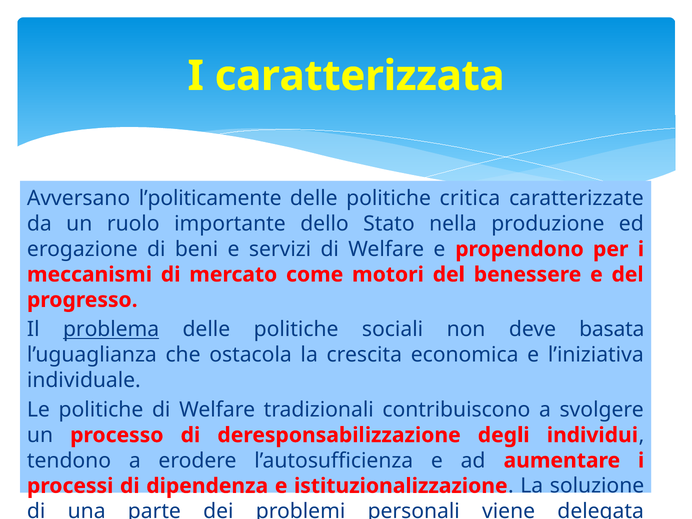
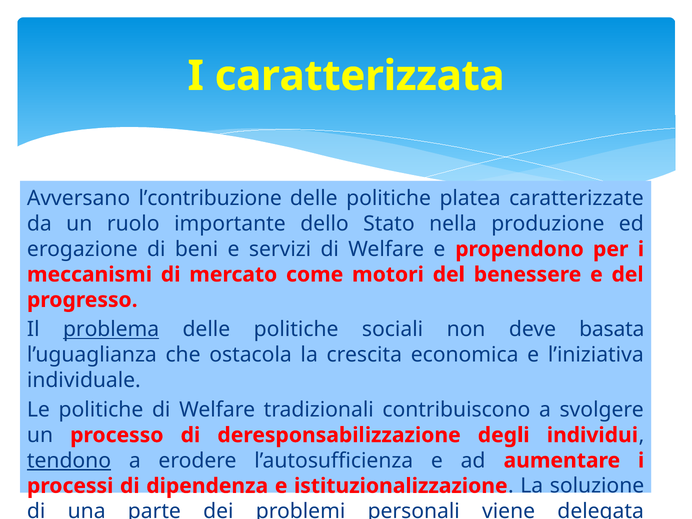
l’politicamente: l’politicamente -> l’contribuzione (210, 198)
critica: critica -> platea (470, 198)
tendono underline: none -> present (69, 461)
